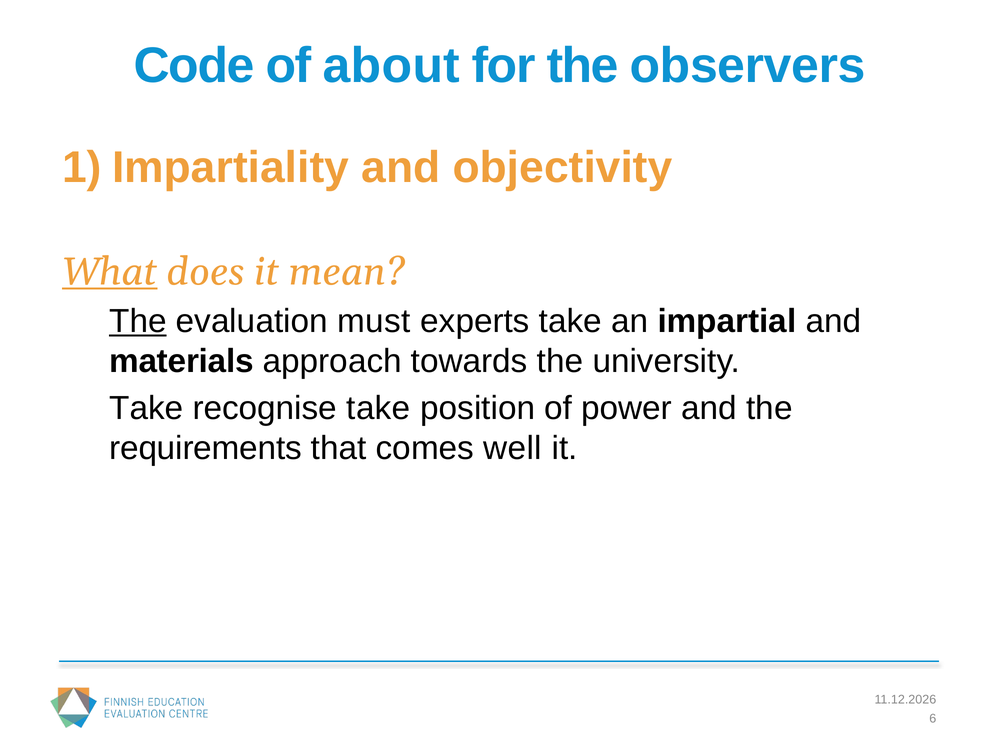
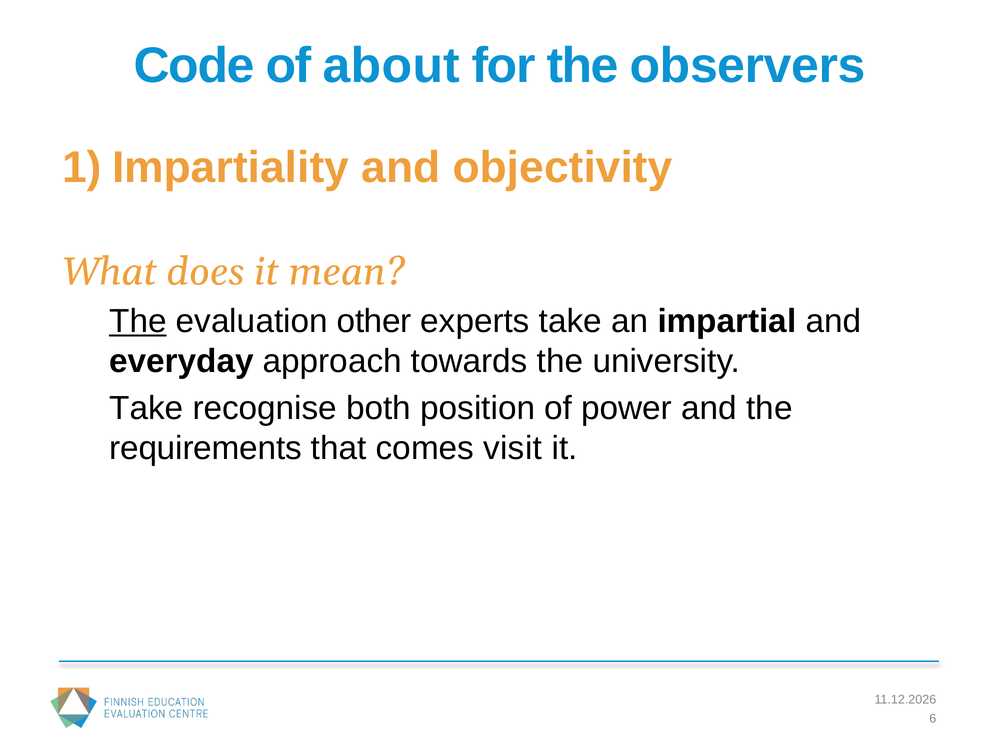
What underline: present -> none (110, 272)
must: must -> other (374, 321)
materials: materials -> everyday (181, 361)
recognise take: take -> both (379, 408)
well: well -> visit (513, 448)
